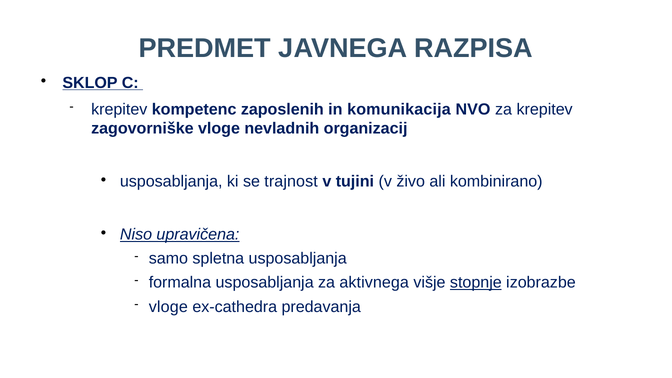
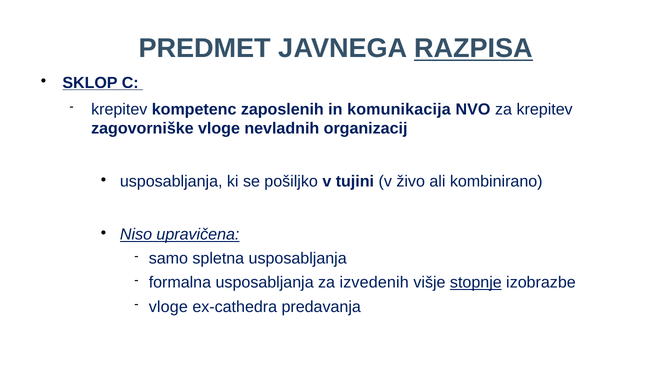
RAZPISA underline: none -> present (473, 49)
trajnost: trajnost -> pošiljko (291, 182)
aktivnega: aktivnega -> izvedenih (374, 283)
